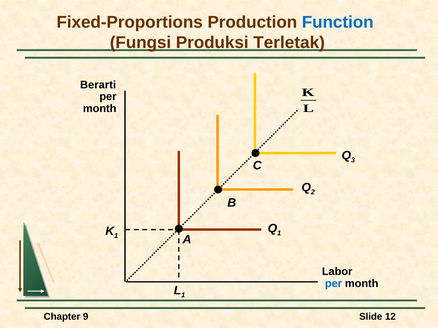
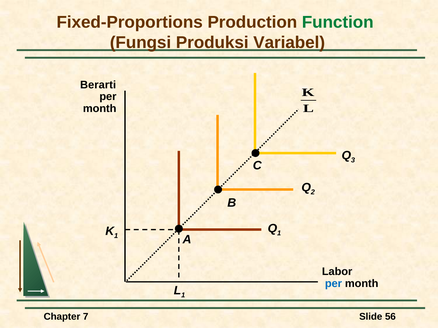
Function colour: blue -> green (338, 22)
Terletak: Terletak -> Variabel (289, 43)
9: 9 -> 7 (86, 317)
12: 12 -> 56 (390, 317)
